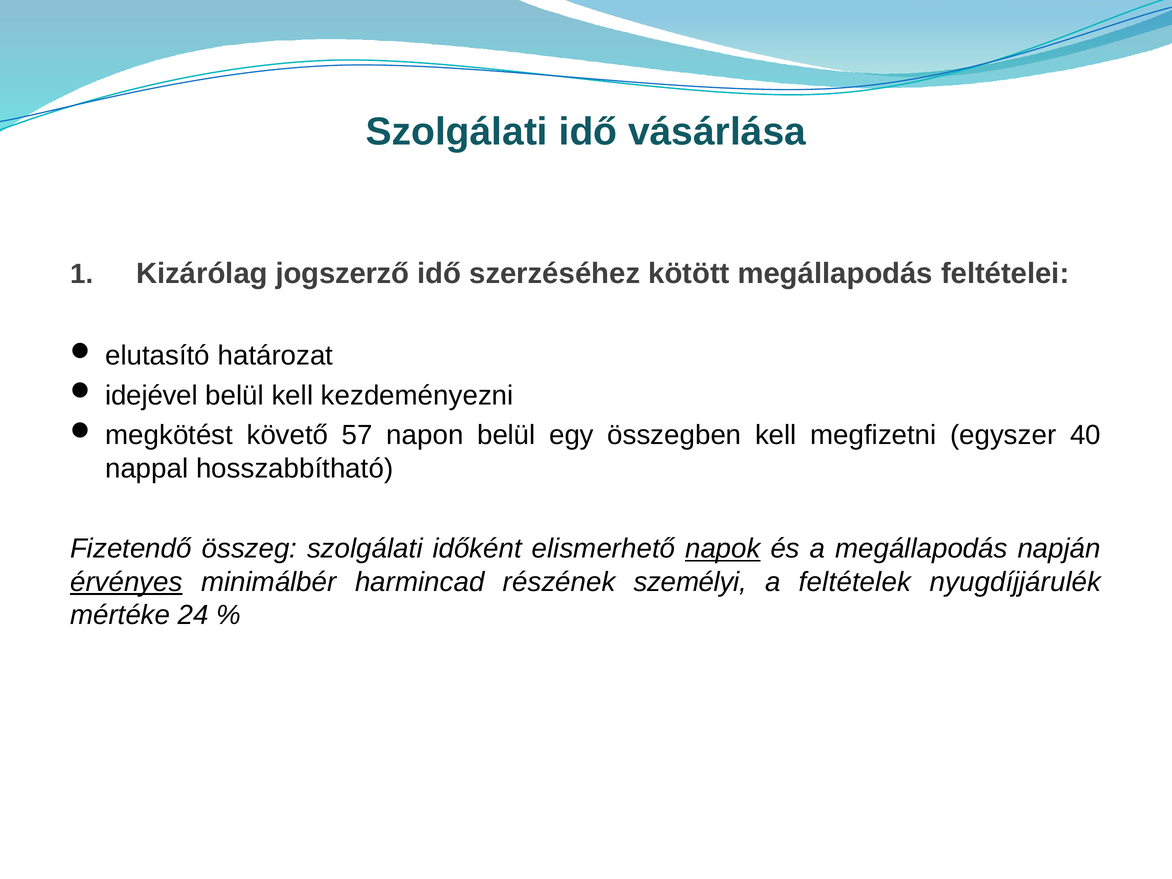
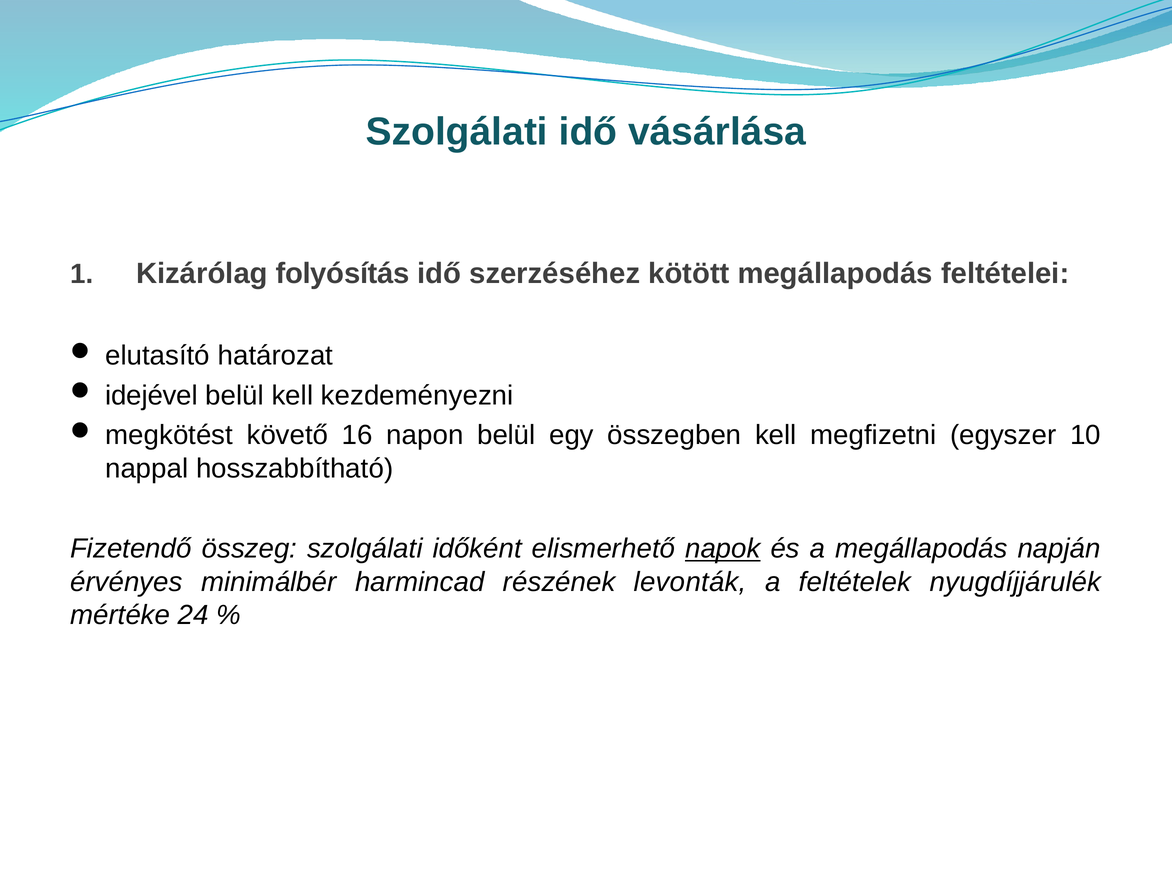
jogszerző: jogszerző -> folyósítás (343, 273)
57: 57 -> 16 (357, 435)
40: 40 -> 10 (1085, 435)
érvényes underline: present -> none (126, 582)
személyi: személyi -> levonták (690, 582)
